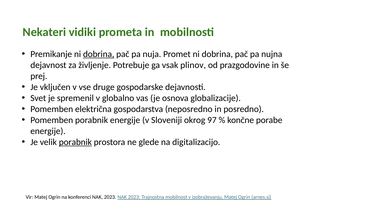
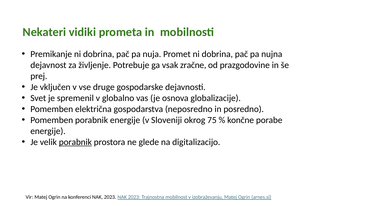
dobrina underline: present -> none (99, 54)
plinov: plinov -> zračne (193, 65)
97: 97 -> 75 (212, 120)
